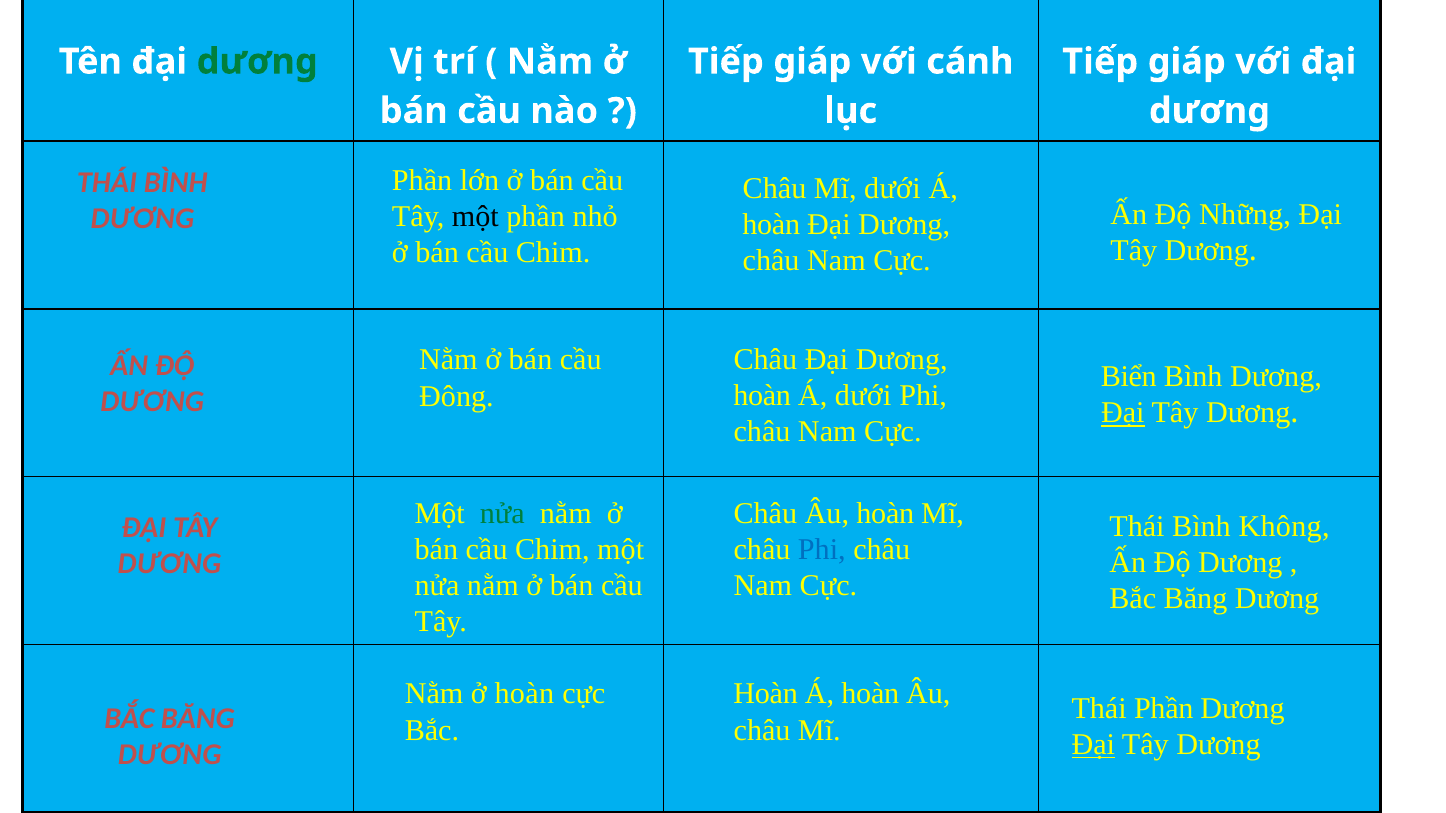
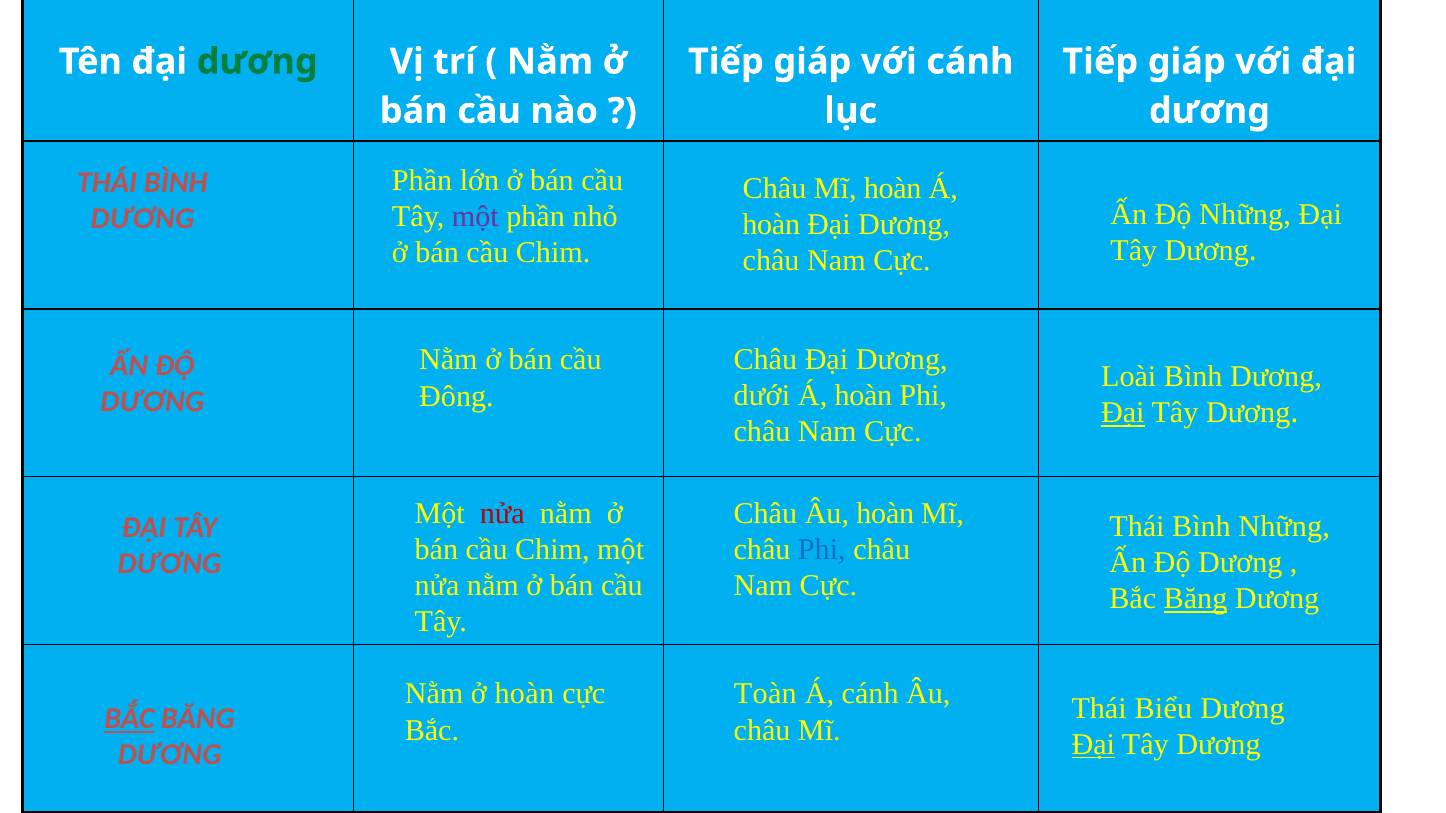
Mĩ dưới: dưới -> hoàn (893, 188)
một colour: black -> purple (475, 217)
Biển: Biển -> Loài (1129, 377)
hoàn: hoàn -> dưới (762, 396)
dưới: dưới -> hoàn (863, 396)
nửa colour: green -> red (502, 514)
Bình Không: Không -> Những (1284, 527)
Băng underline: none -> present (1196, 599)
Hoàn: Hoàn -> Toàn (765, 694)
hoàn: hoàn -> cánh (870, 694)
Thái Phần: Phần -> Biểu (1163, 709)
BẮC underline: none -> present (129, 719)
